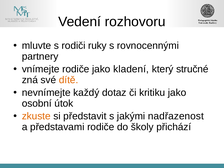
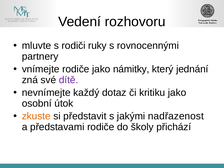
kladení: kladení -> námitky (131, 69)
stručné: stručné -> jednání (192, 69)
dítě colour: orange -> purple (69, 80)
